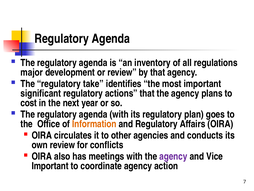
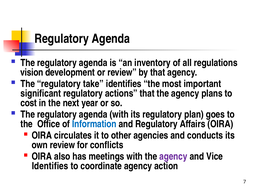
major: major -> vision (32, 72)
Information colour: orange -> blue (94, 124)
Important: Important -> Identifies (50, 166)
